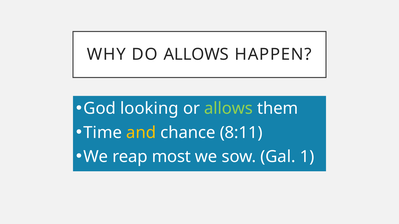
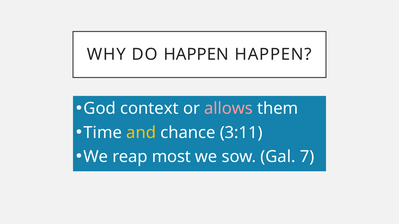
DO ALLOWS: ALLOWS -> HAPPEN (196, 54)
looking: looking -> context (149, 109)
allows colour: light green -> pink (229, 109)
8:11: 8:11 -> 3:11 (241, 133)
1: 1 -> 7 (307, 157)
